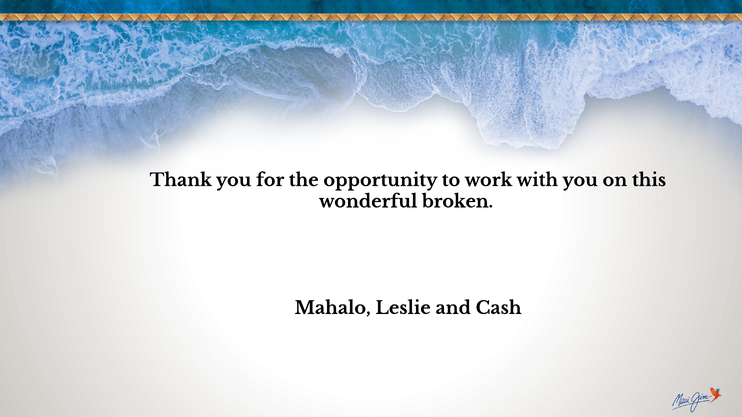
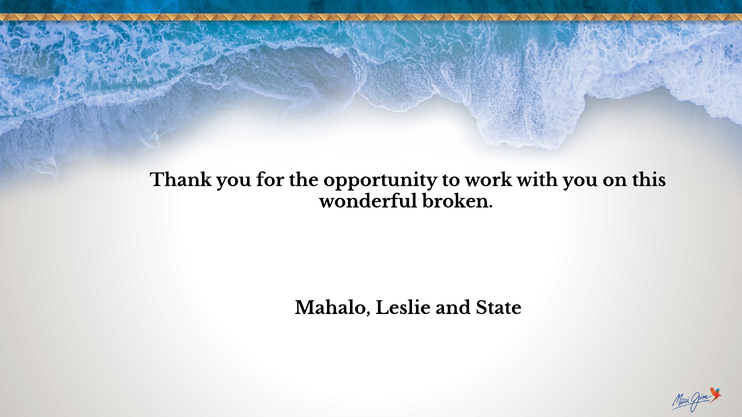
Cash: Cash -> State (499, 308)
